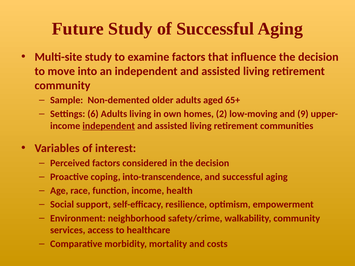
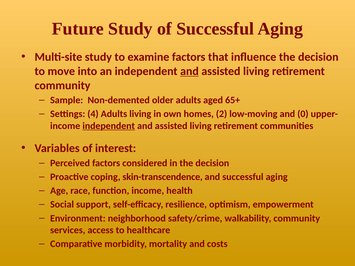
and underline: none -> present (189, 71)
6: 6 -> 4 (93, 114)
9: 9 -> 0 (303, 114)
into-transcendence: into-transcendence -> skin-transcendence (163, 177)
